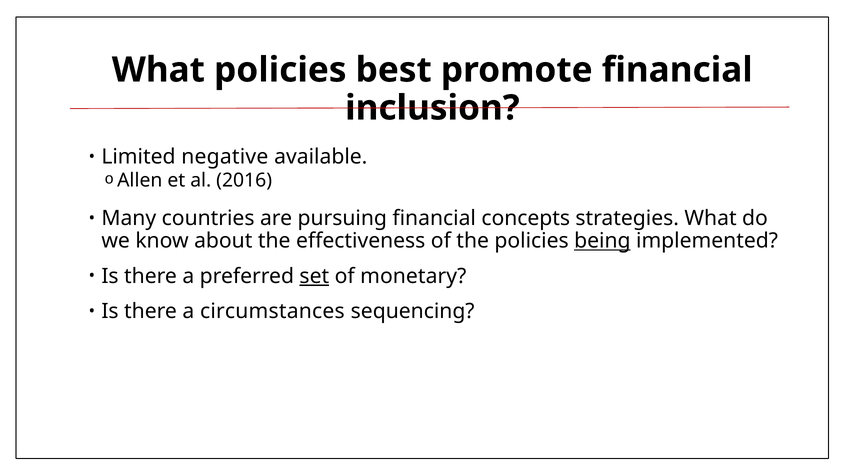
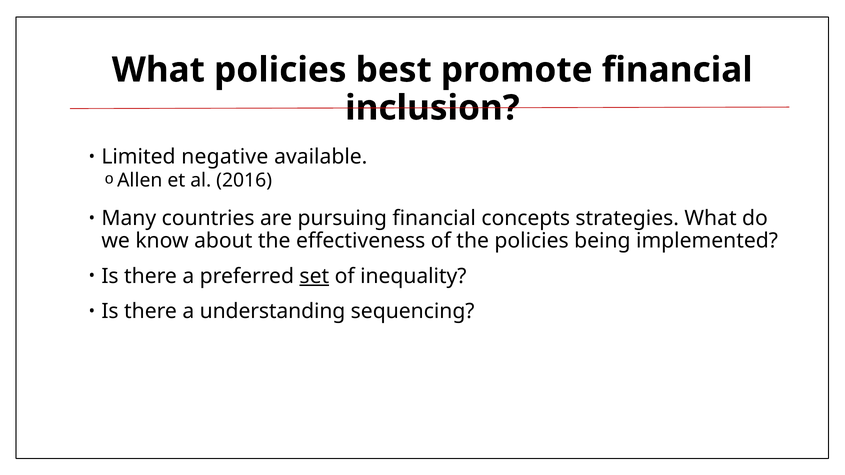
being underline: present -> none (602, 241)
monetary: monetary -> inequality (413, 276)
circumstances: circumstances -> understanding (273, 311)
